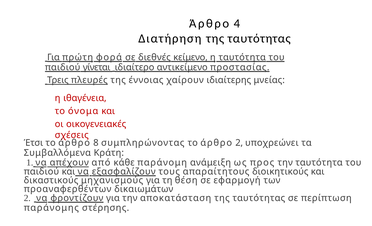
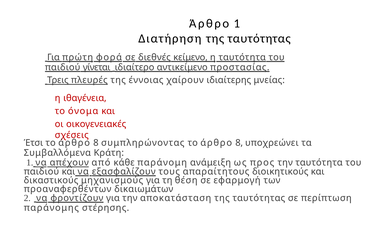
Άρθρο 4: 4 -> 1 (237, 23)
συμπληρώνοντας το άρθρο 2: 2 -> 8 (239, 143)
